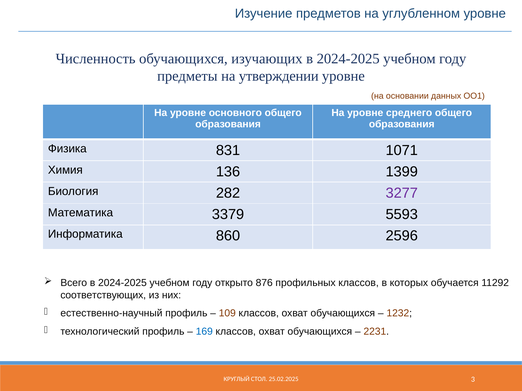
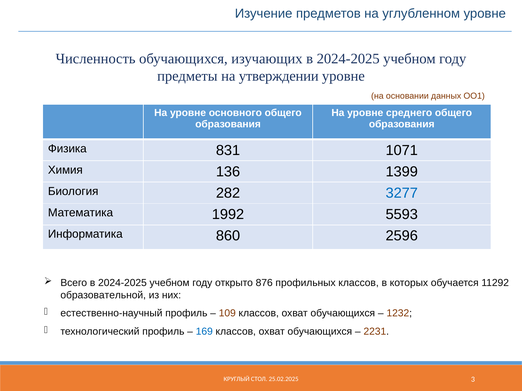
3277 colour: purple -> blue (402, 193)
3379: 3379 -> 1992 (228, 215)
соответствующих: соответствующих -> образовательной (103, 295)
